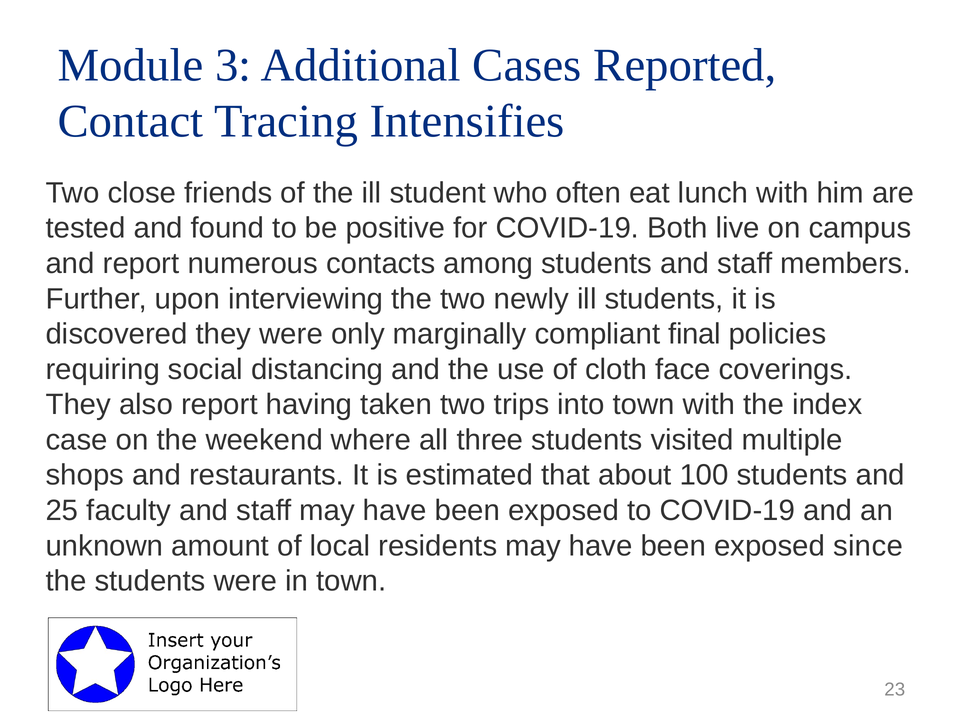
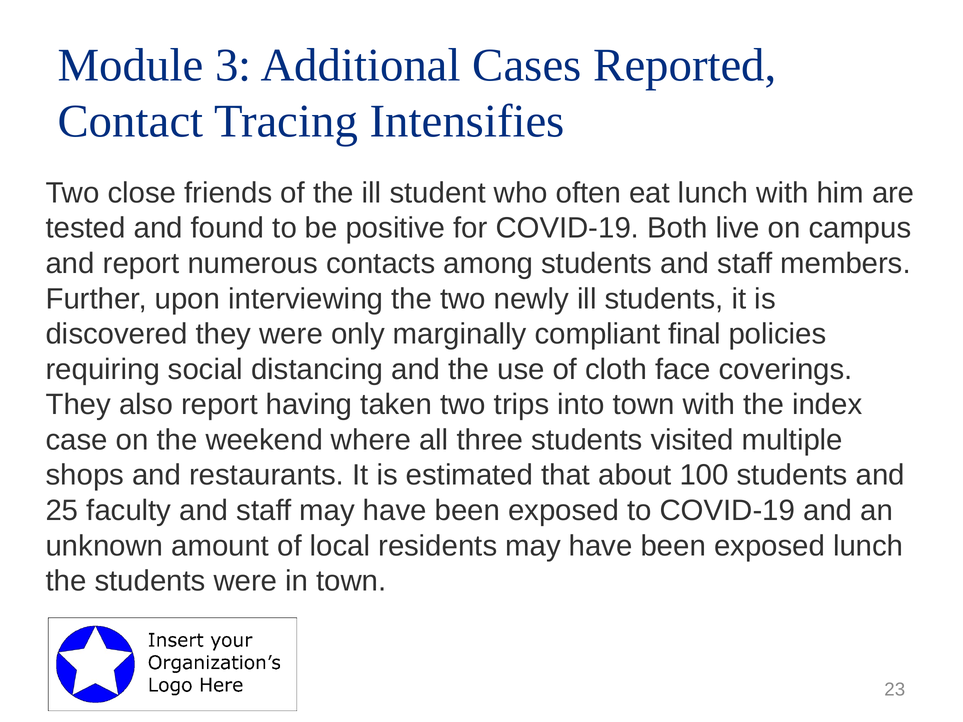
exposed since: since -> lunch (868, 546)
